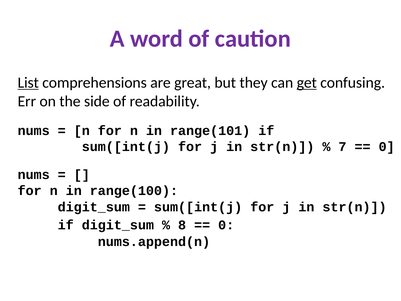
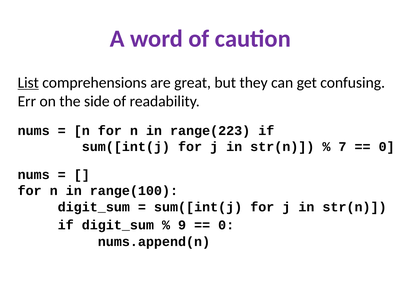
get underline: present -> none (307, 83)
range(101: range(101 -> range(223 (210, 131)
8: 8 -> 9 (182, 225)
